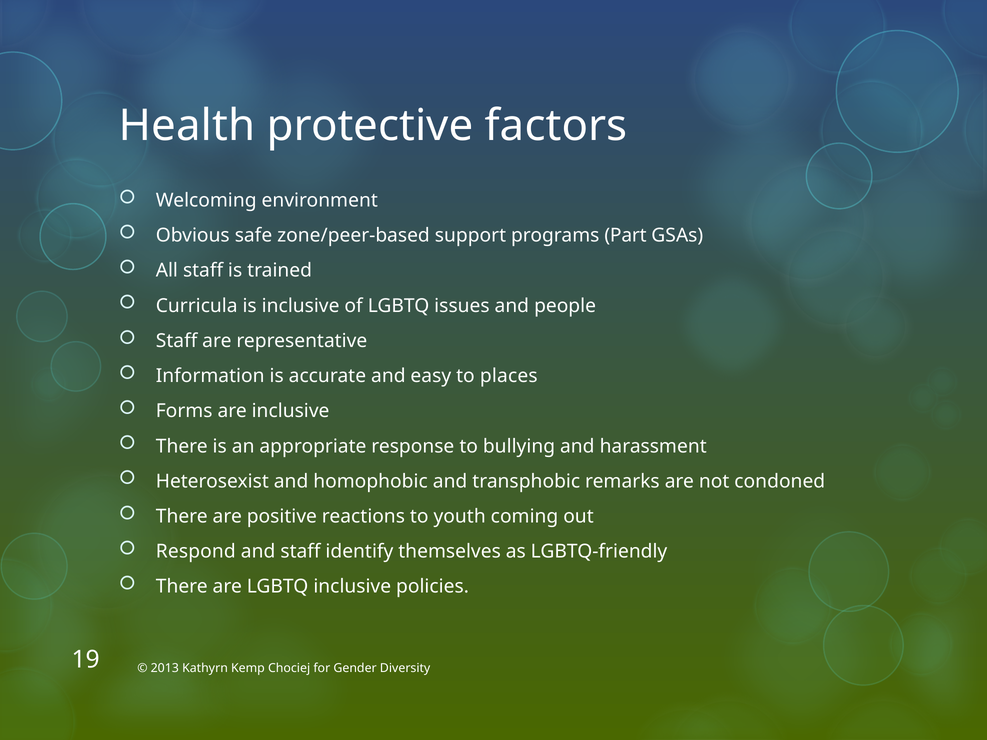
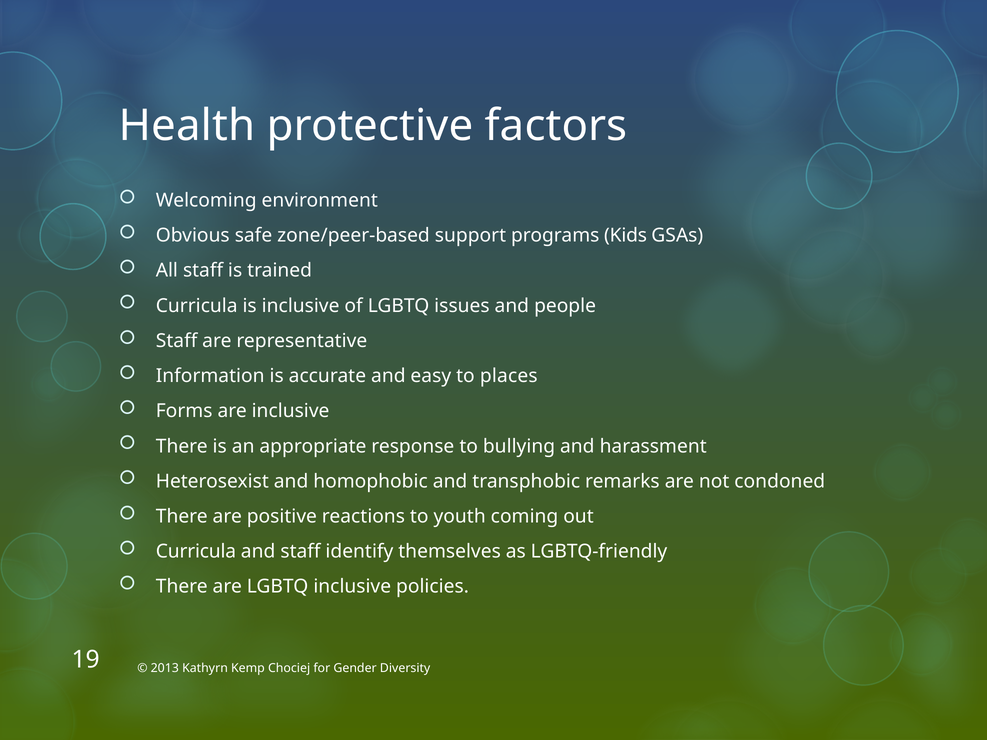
Part: Part -> Kids (626, 236)
Respond: Respond -> Curricula (196, 552)
